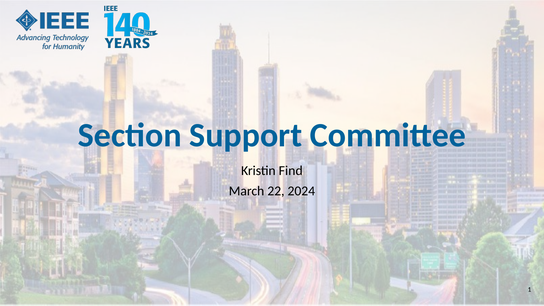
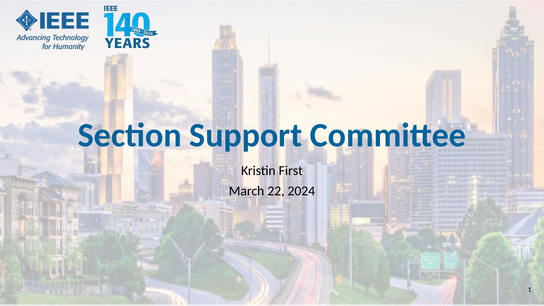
Find: Find -> First (291, 171)
